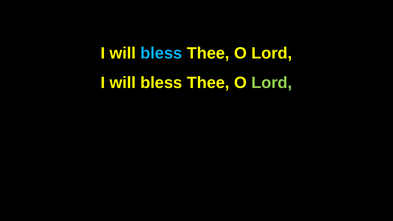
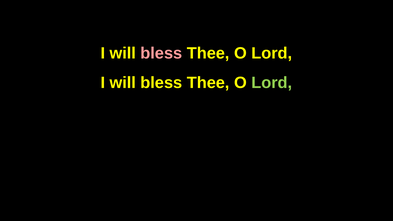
bless colour: light blue -> pink (161, 53)
